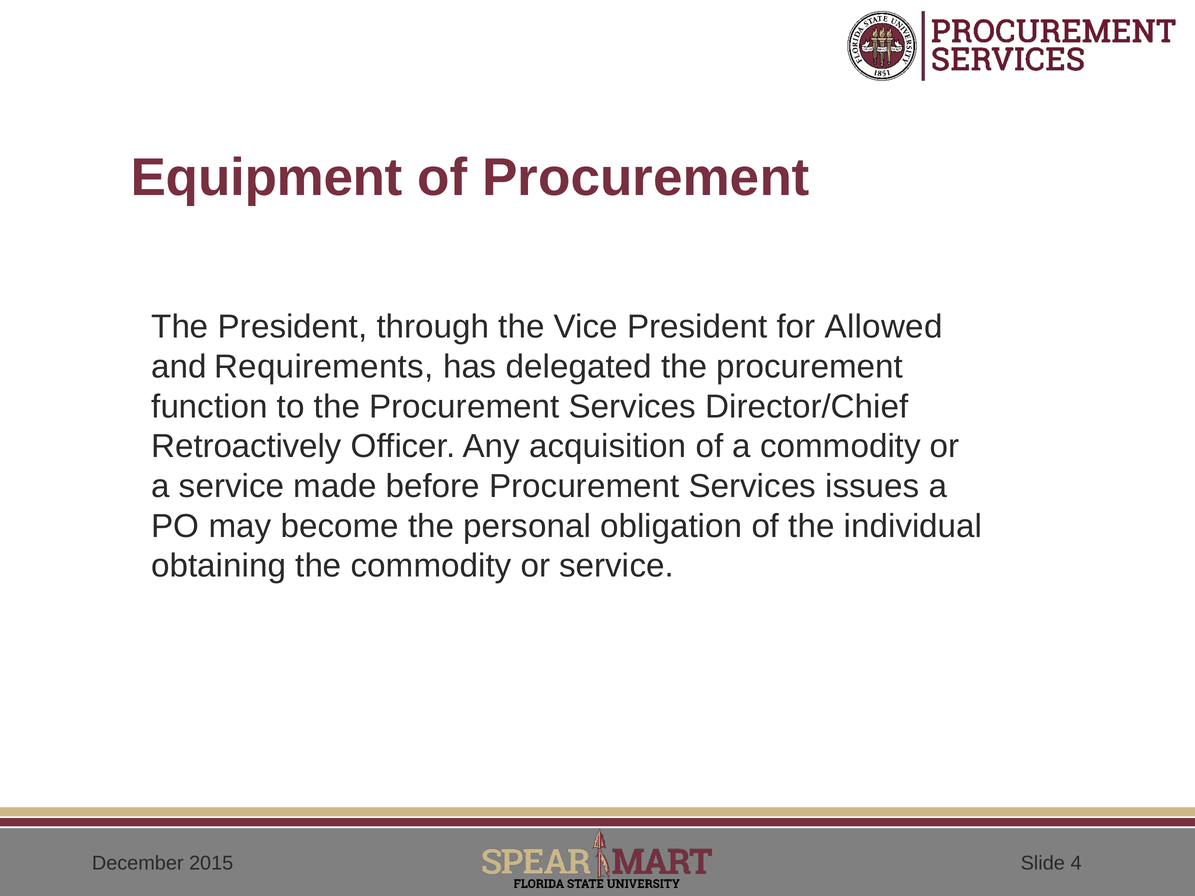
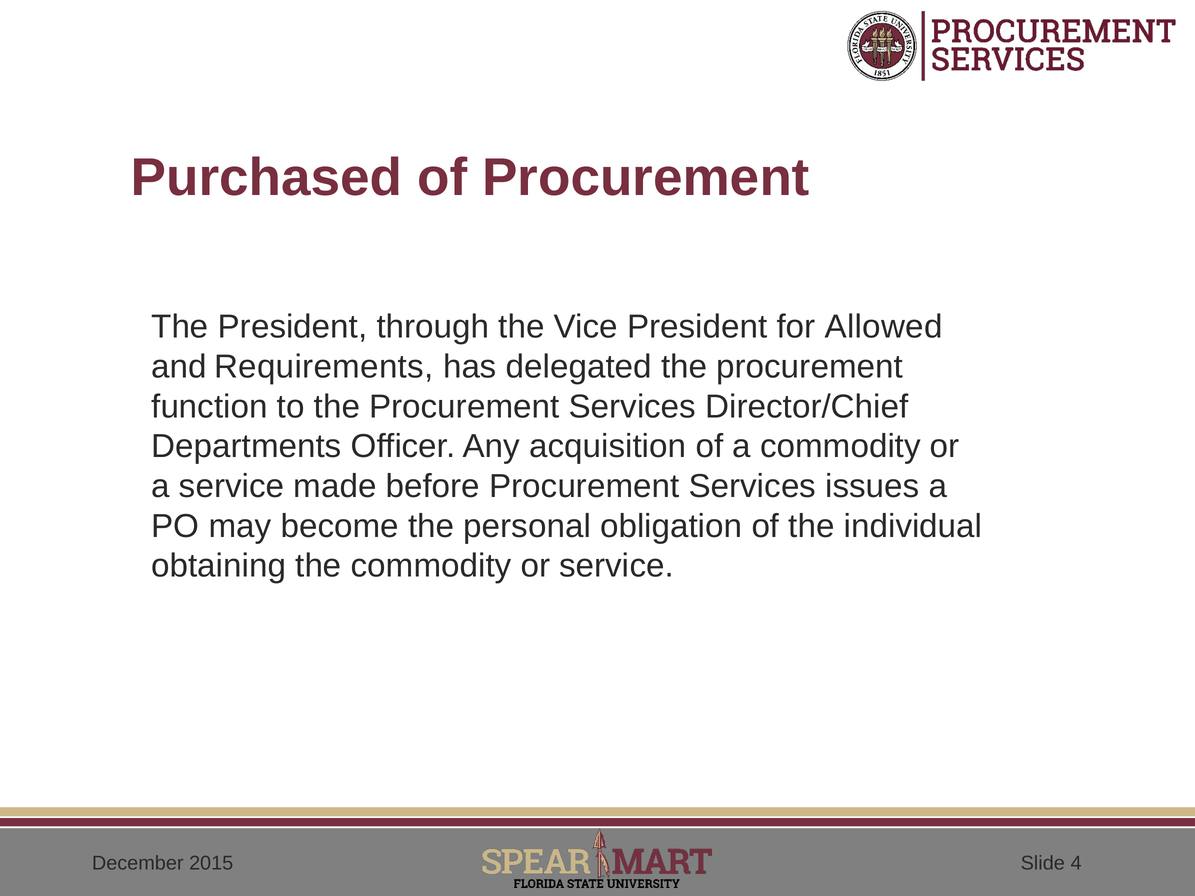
Equipment: Equipment -> Purchased (267, 178)
Retroactively: Retroactively -> Departments (246, 447)
